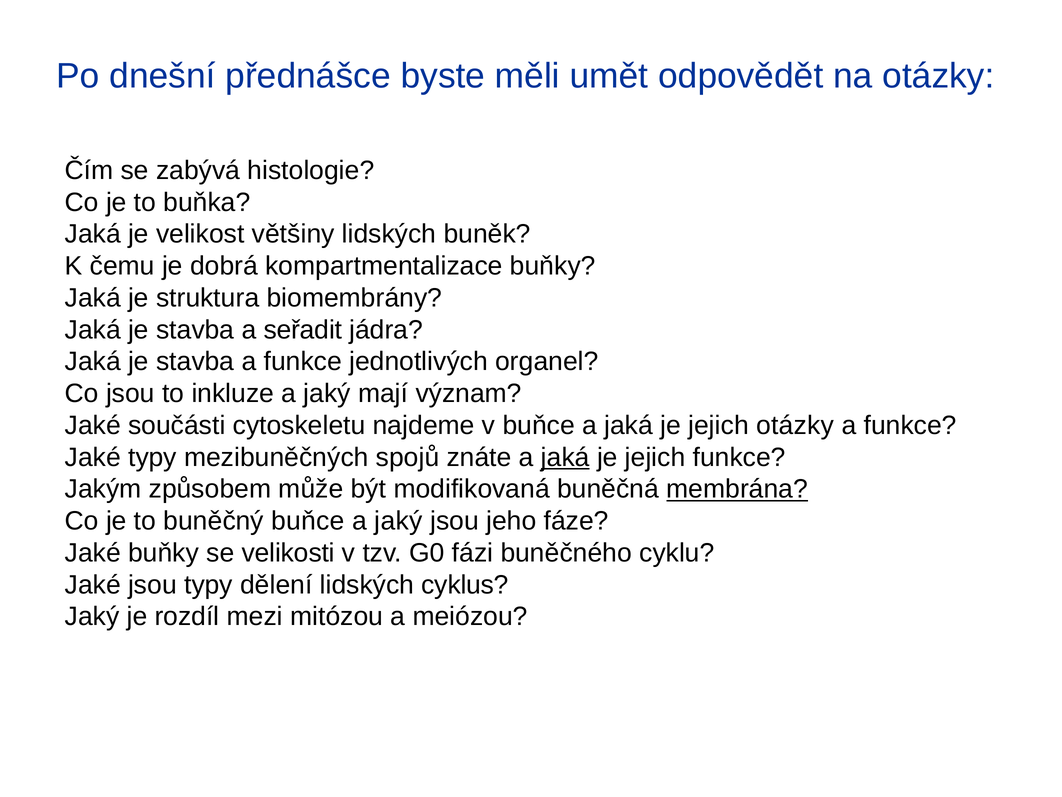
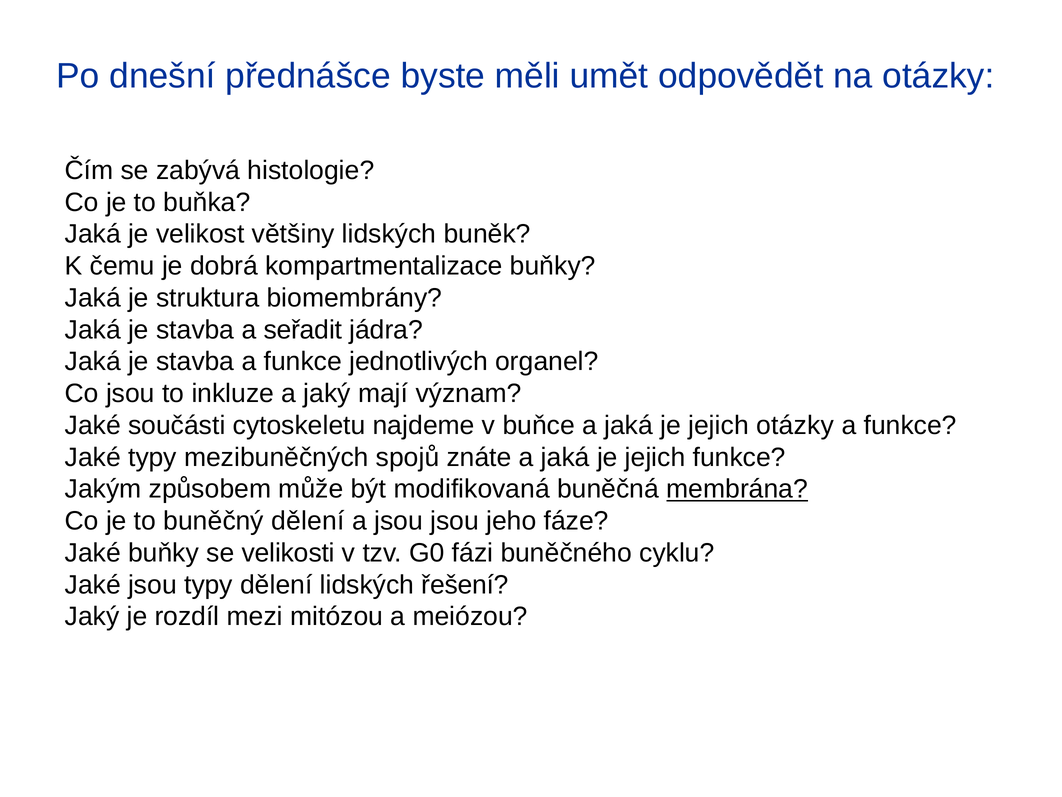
jaká underline: present -> none (565, 457)
buněčný buňce: buňce -> dělení (308, 521)
jaký: jaký -> jsou (399, 521)
cyklus: cyklus -> řešení (465, 584)
